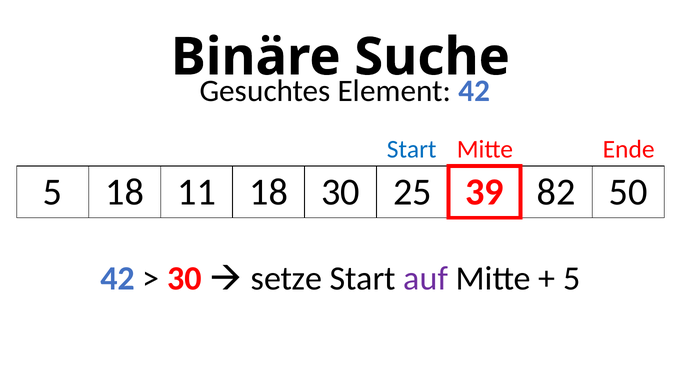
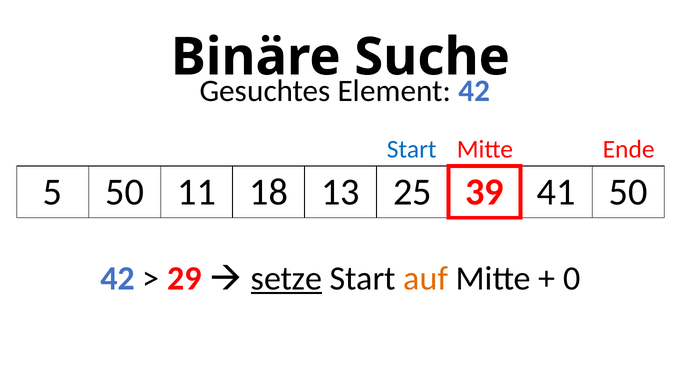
5 18: 18 -> 50 (125, 192)
18 30: 30 -> 13 (340, 192)
82: 82 -> 41 (556, 192)
30: 30 -> 29 (184, 278)
setze underline: none -> present (287, 278)
auf colour: purple -> orange (426, 278)
5: 5 -> 0 (572, 278)
